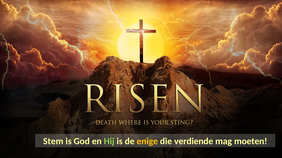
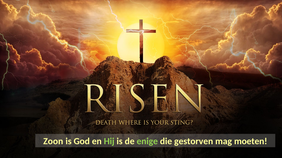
Stem: Stem -> Zoon (53, 142)
enige colour: yellow -> light green (147, 142)
verdiende: verdiende -> gestorven (194, 142)
